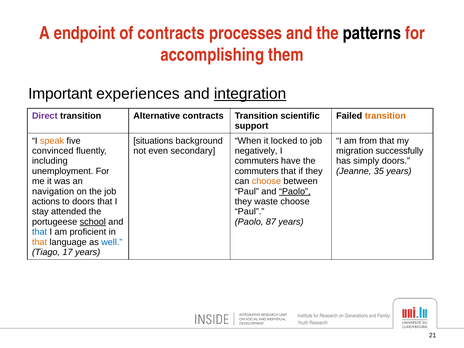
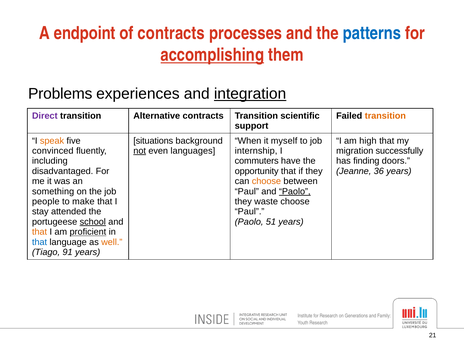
patterns colour: black -> blue (372, 33)
accomplishing underline: none -> present (212, 55)
Important: Important -> Problems (60, 94)
locked: locked -> myself (284, 141)
from: from -> high (368, 141)
not underline: none -> present (140, 151)
secondary: secondary -> languages (193, 151)
negatively: negatively -> internship (256, 151)
simply: simply -> finding (366, 161)
unemployment: unemployment -> disadvantaged (63, 171)
commuters: commuters -> opportunity (257, 171)
35: 35 -> 36 (379, 171)
navigation: navigation -> something (53, 191)
actions: actions -> people (46, 202)
to doors: doors -> make (83, 202)
87: 87 -> 51 (271, 222)
that colour: blue -> orange (40, 232)
proficient underline: none -> present (88, 232)
that colour: orange -> blue (40, 242)
well colour: blue -> orange (112, 242)
17: 17 -> 91 (68, 252)
